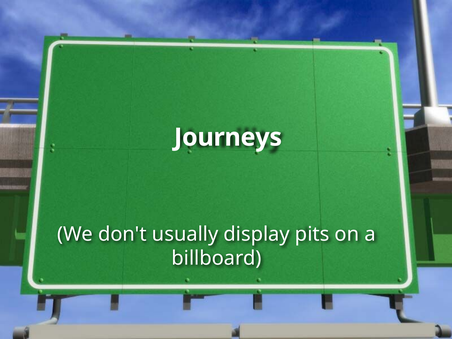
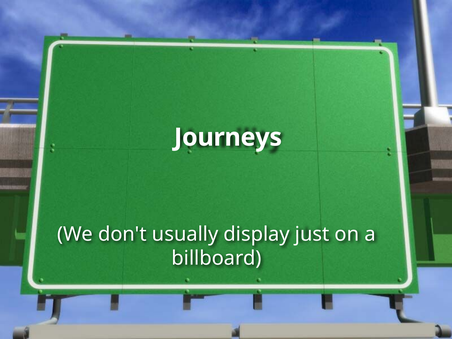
pits: pits -> just (312, 234)
